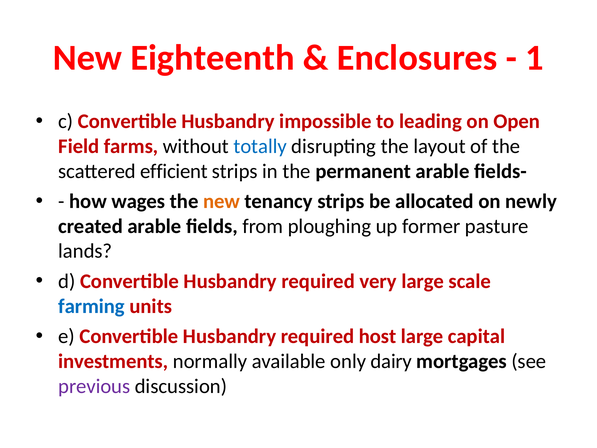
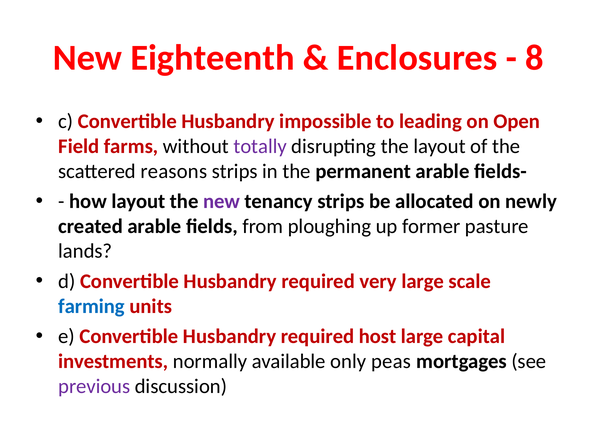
1: 1 -> 8 (534, 58)
totally colour: blue -> purple (260, 146)
efficient: efficient -> reasons (174, 171)
how wages: wages -> layout (138, 201)
new colour: orange -> purple (222, 201)
dairy: dairy -> peas (391, 361)
